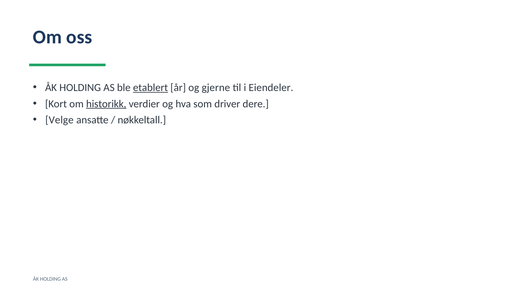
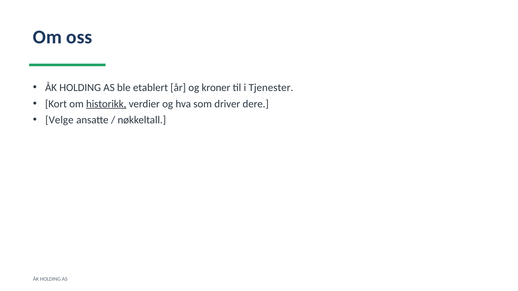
etablert underline: present -> none (150, 88)
gjerne: gjerne -> kroner (216, 88)
Eiendeler: Eiendeler -> Tjenester (271, 88)
